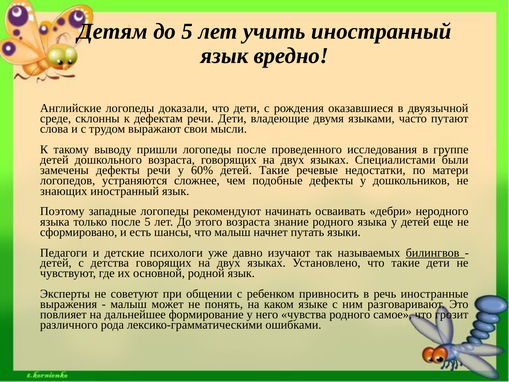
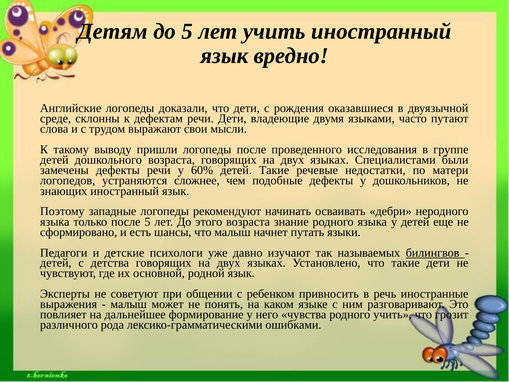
родного самое: самое -> учить (393, 314)
